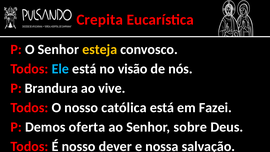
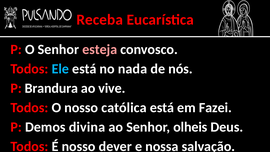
Crepita: Crepita -> Receba (100, 20)
esteja colour: yellow -> pink (100, 49)
visão: visão -> nada (133, 69)
oferta: oferta -> divina (87, 127)
sobre: sobre -> olheis (190, 127)
